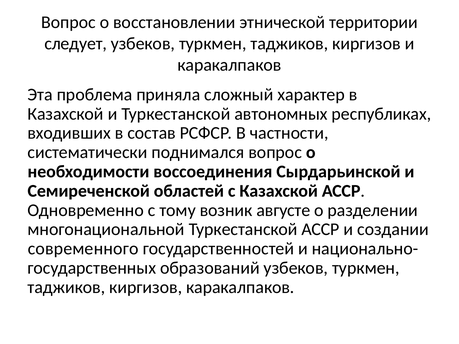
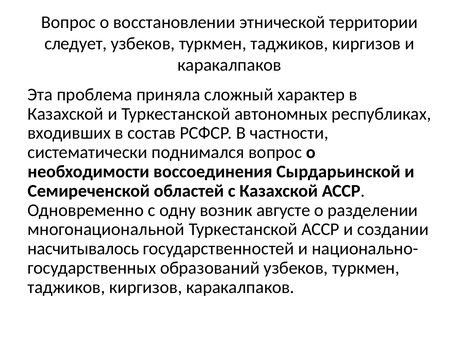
тому: тому -> одну (178, 210)
современного: современного -> насчитывалось (83, 249)
